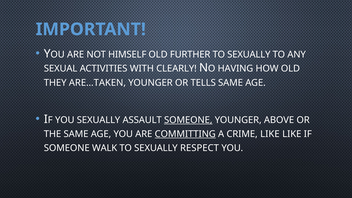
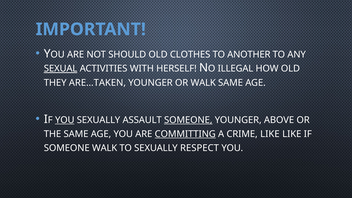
HIMSELF: HIMSELF -> SHOULD (127, 55)
FURTHER: FURTHER -> CLOTHES (190, 55)
SEXUALLY: SEXUALLY -> ANOTHER (249, 55)
SEXUAL underline: none -> present (61, 69)
CLEARLY: CLEARLY -> HERSELF (176, 69)
HAVING: HAVING -> ILLEGAL (235, 69)
OR TELLS: TELLS -> WALK (203, 83)
YOU underline: none -> present (65, 120)
